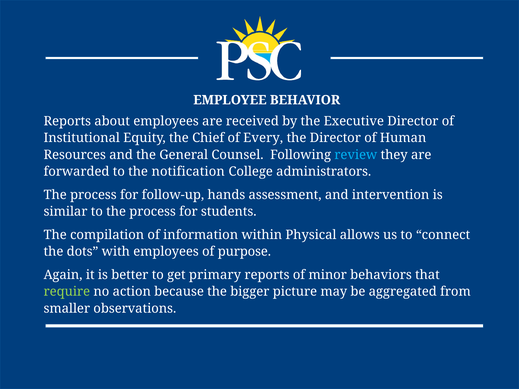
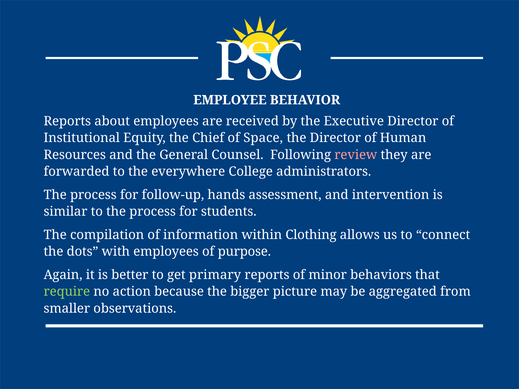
Every: Every -> Space (263, 138)
review colour: light blue -> pink (356, 155)
notification: notification -> everywhere (188, 172)
Physical: Physical -> Clothing (311, 235)
